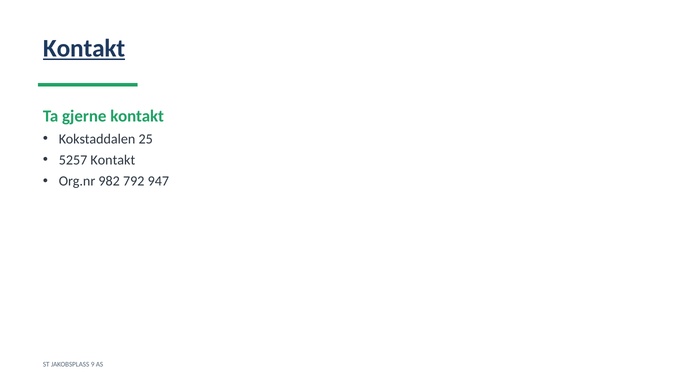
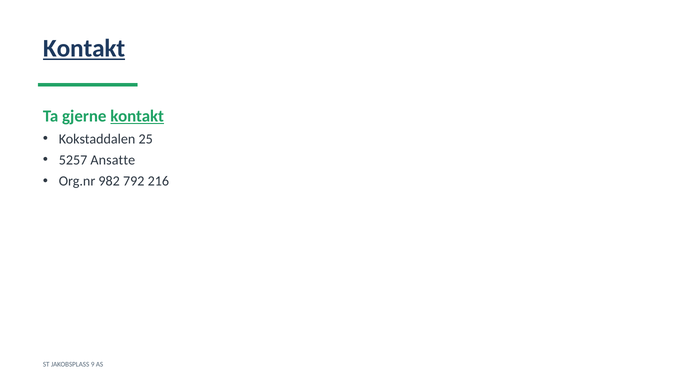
kontakt underline: none -> present (137, 116)
5257 Kontakt: Kontakt -> Ansatte (113, 160)
947: 947 -> 216 (158, 181)
